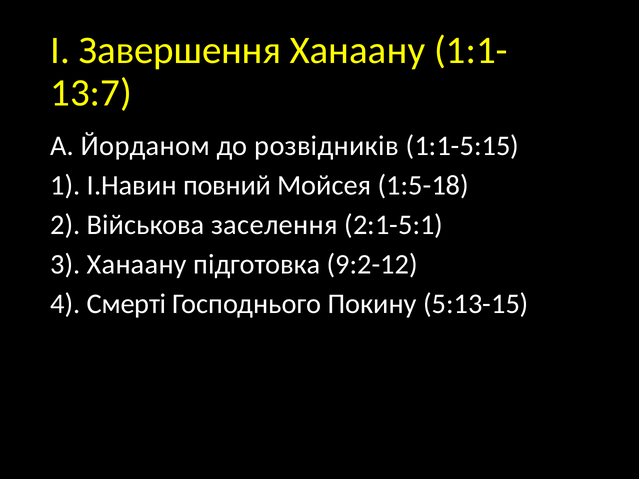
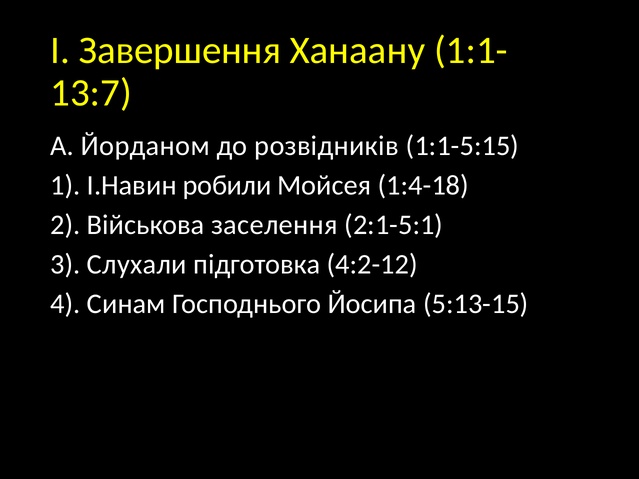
повний: повний -> робили (227, 186)
1:5-18: 1:5-18 -> 1:4-18 (423, 186)
3 Ханаану: Ханаану -> Слухали (137, 265)
9:2-12: 9:2-12 -> 4:2-12 (372, 265)
Смерті: Смерті -> Синам (126, 304)
Покину: Покину -> Йосипа (372, 304)
